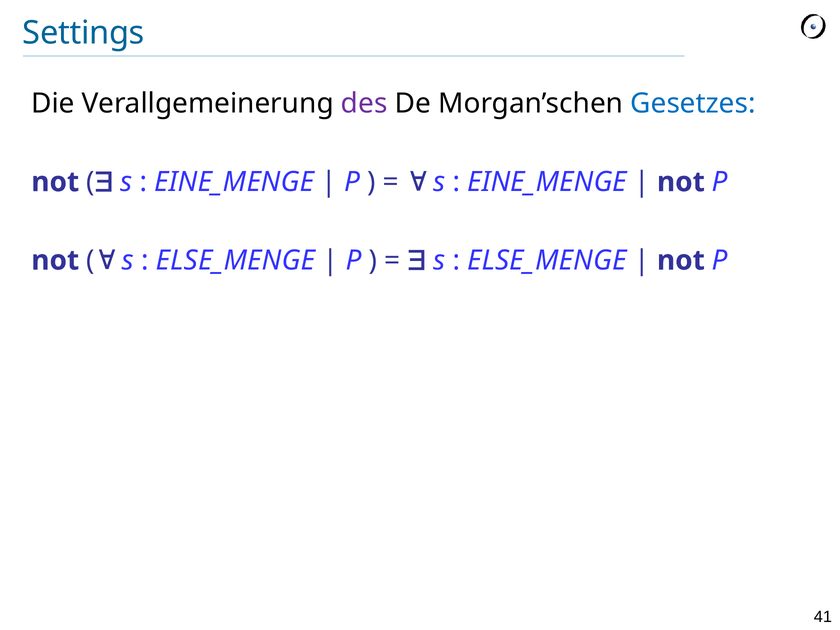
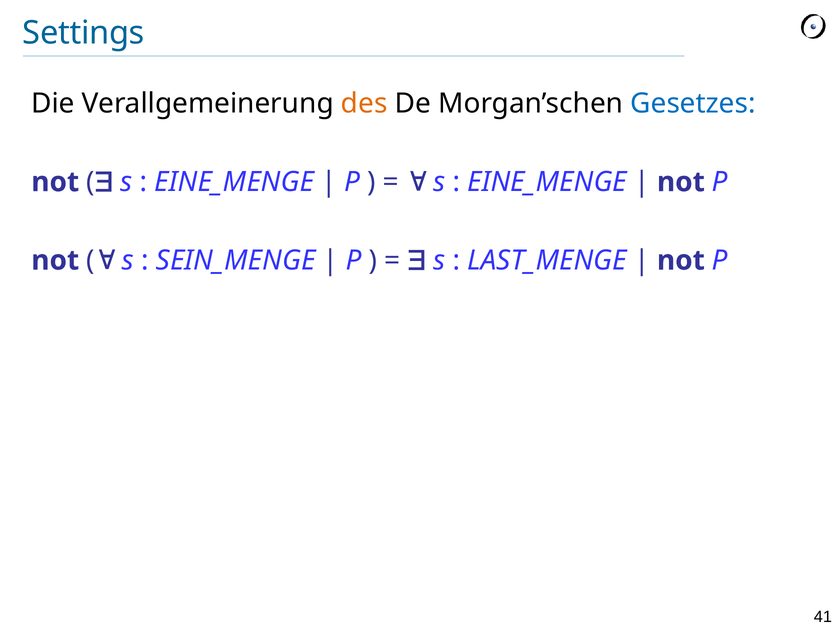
des colour: purple -> orange (364, 104)
ELSE_MENGE: ELSE_MENGE -> SEIN_MENGE (236, 260)
ELSE_MENGE: ELSE_MENGE -> LAST_MENGE (547, 260)
